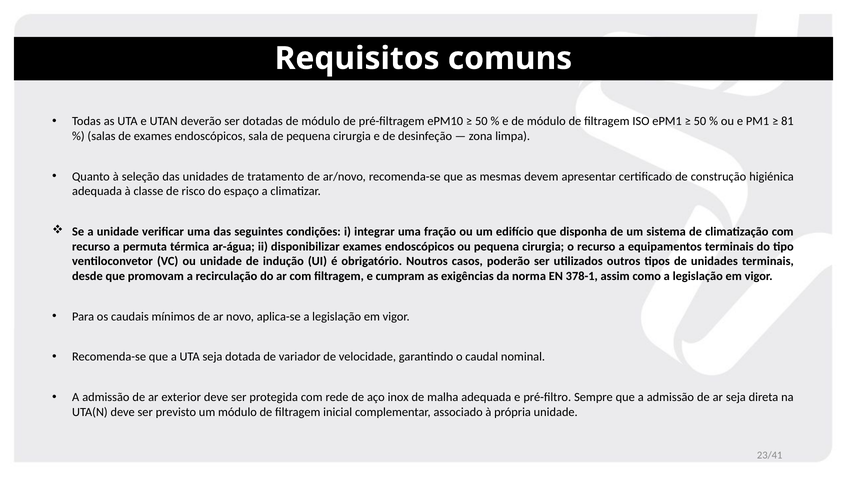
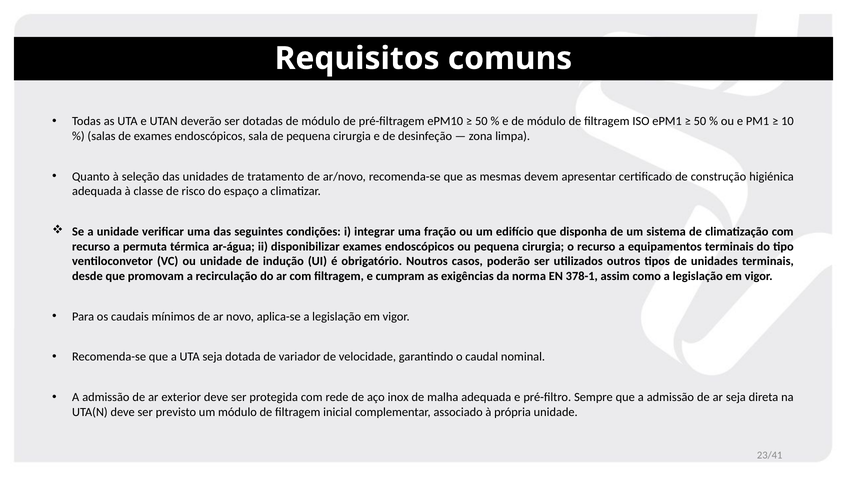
81: 81 -> 10 (787, 121)
